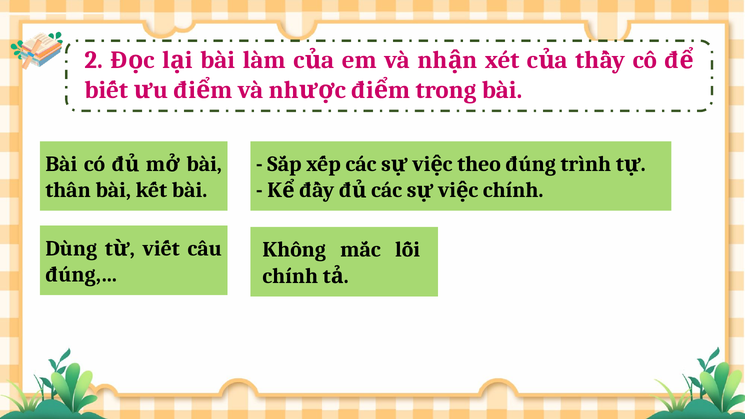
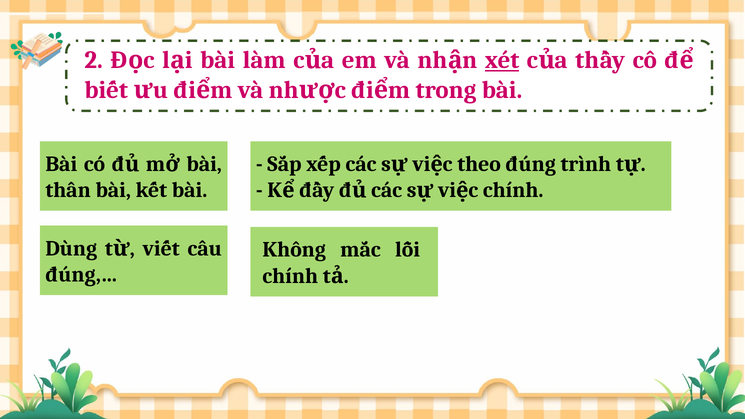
xét underline: none -> present (502, 60)
